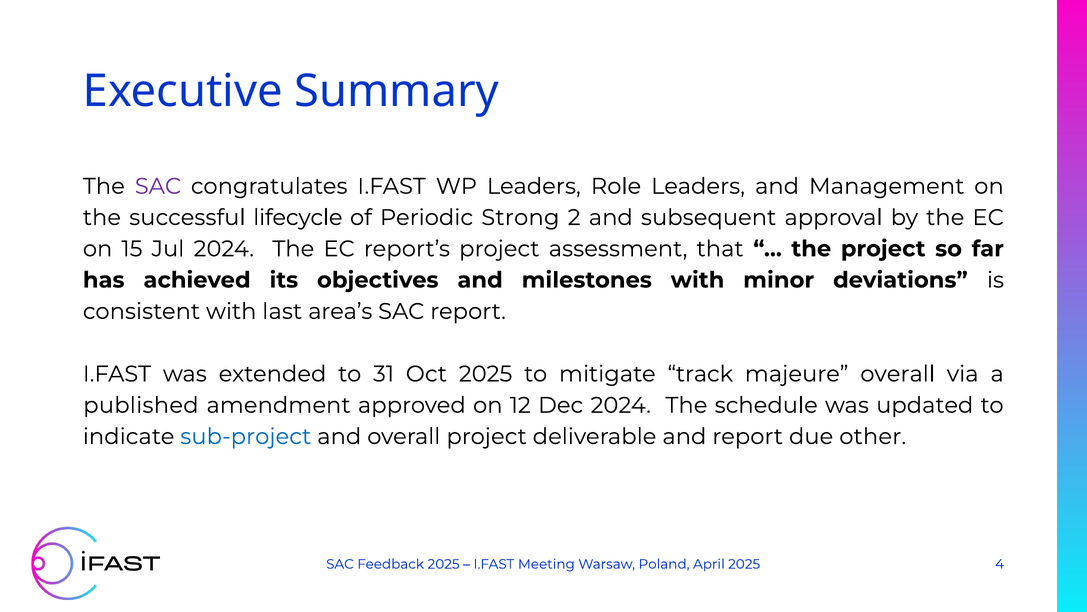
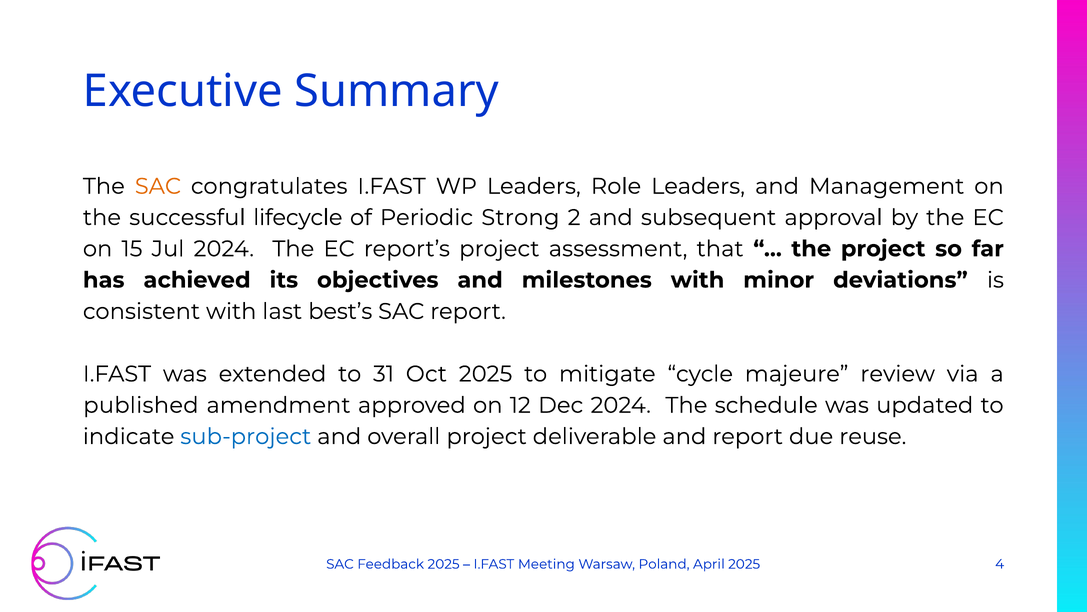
SAC colour: purple -> orange (158, 186)
area’s: area’s -> best’s (340, 311)
track: track -> cycle (700, 374)
majeure overall: overall -> review (898, 374)
other: other -> reuse (873, 436)
